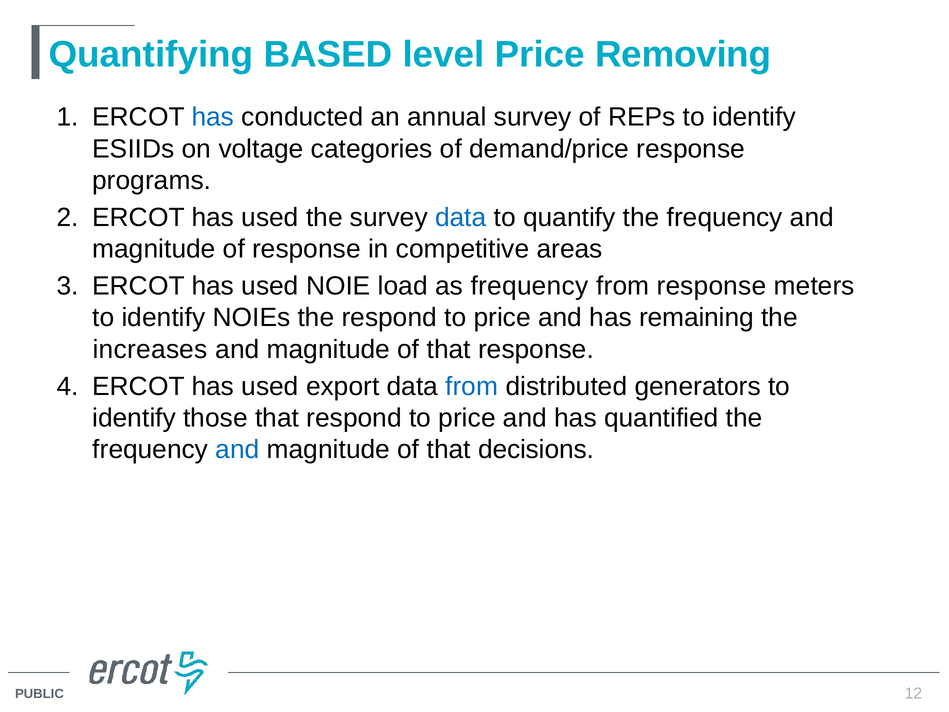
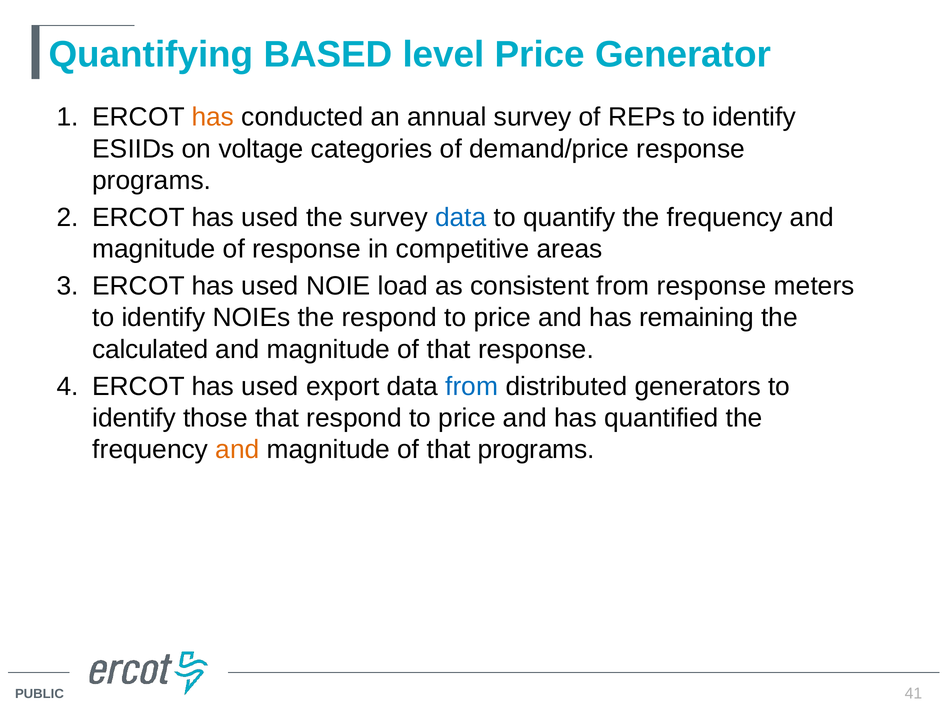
Removing: Removing -> Generator (683, 55)
has colour: blue -> orange (213, 117)
as frequency: frequency -> consistent (530, 286)
increases: increases -> calculated (150, 349)
and colour: blue -> orange (237, 450)
that decisions: decisions -> programs (536, 450)
12: 12 -> 41 (913, 693)
